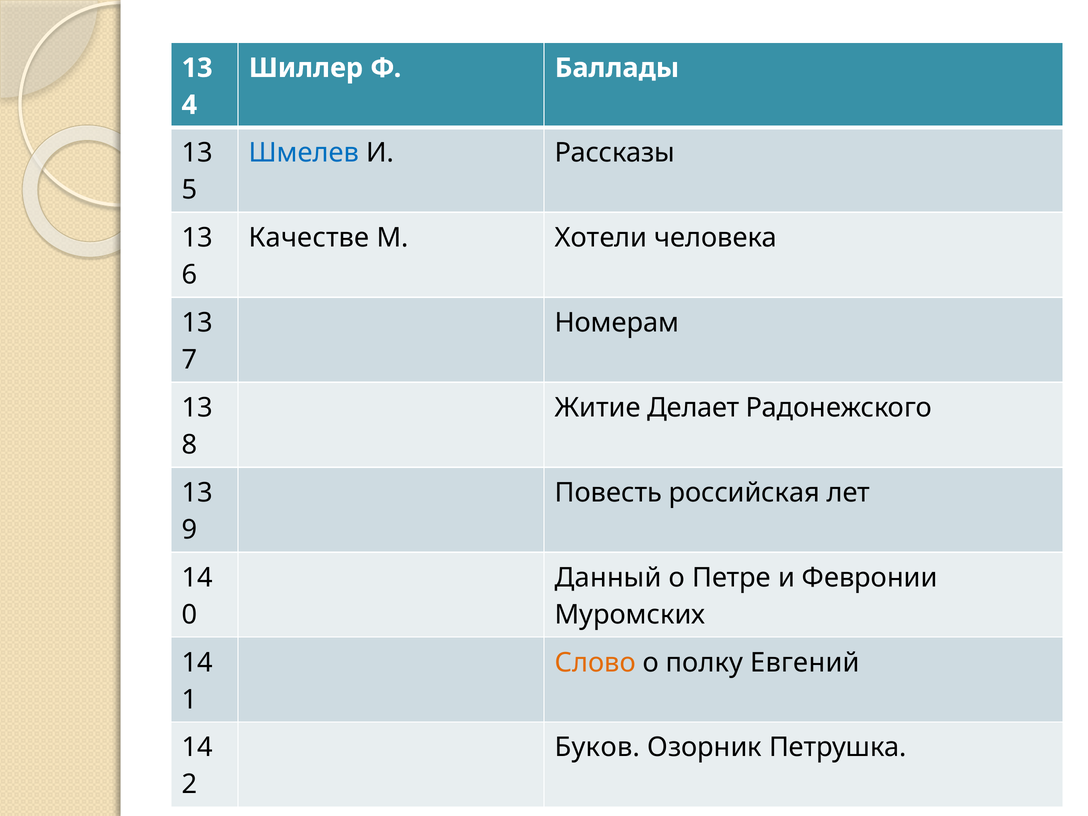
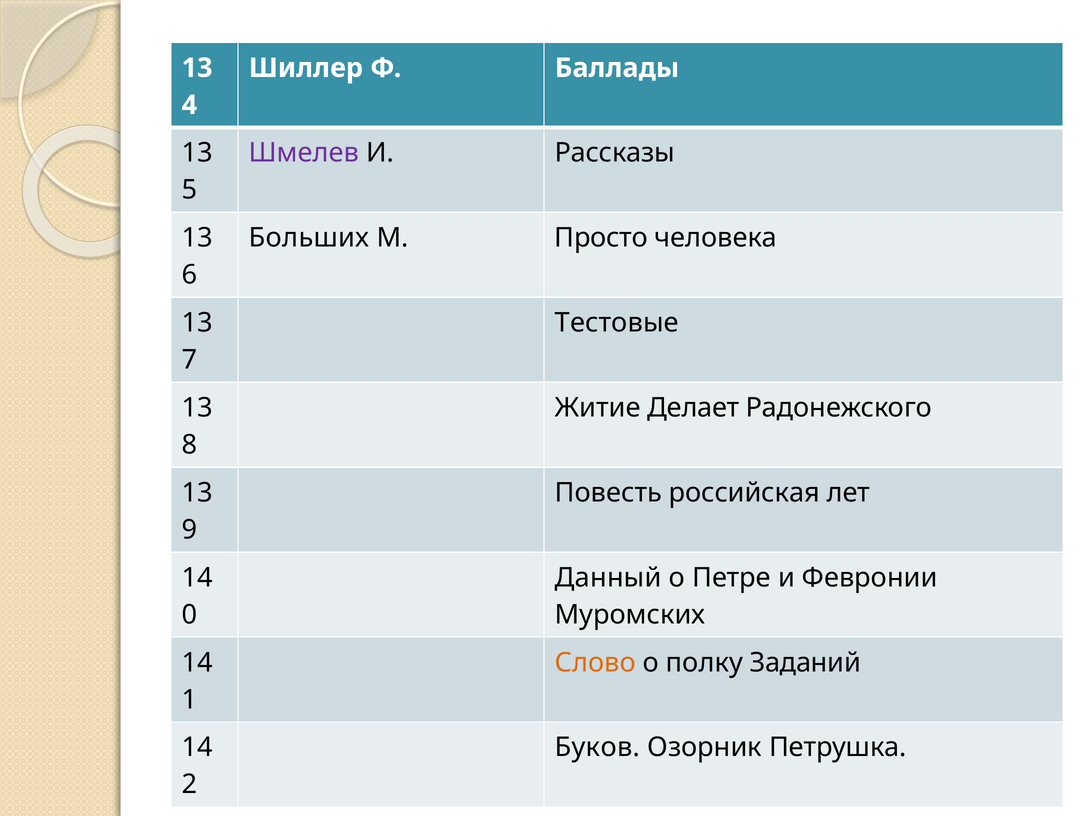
Шмелев colour: blue -> purple (304, 153)
Качестве: Качестве -> Больших (309, 238)
Хотели: Хотели -> Просто (601, 238)
Номерам: Номерам -> Тестовые (617, 323)
Евгений: Евгений -> Заданий (805, 663)
